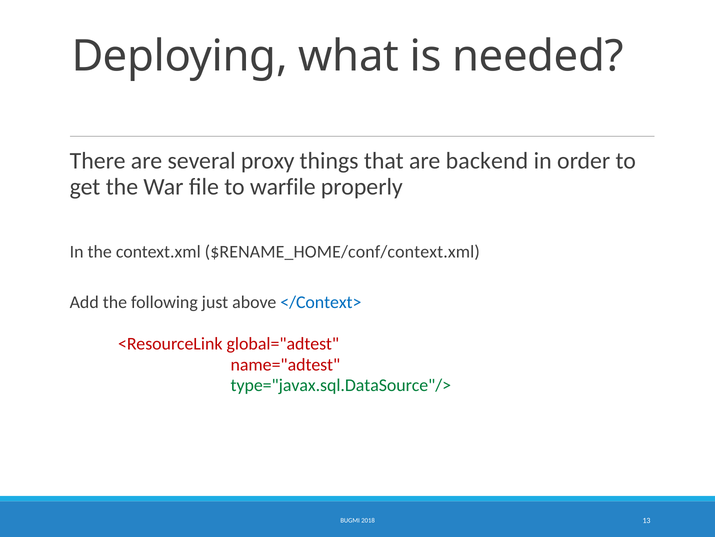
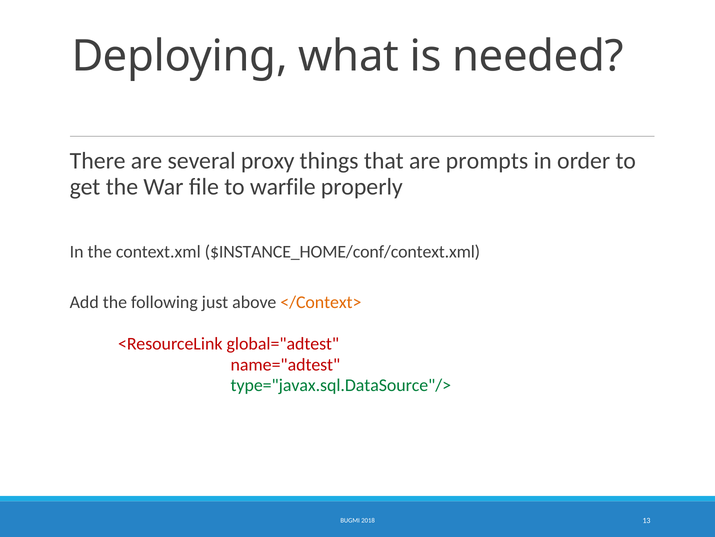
backend: backend -> prompts (487, 161)
$RENAME_HOME/conf/context.xml: $RENAME_HOME/conf/context.xml -> $INSTANCE_HOME/conf/context.xml (342, 251)
</Context> colour: blue -> orange (321, 302)
